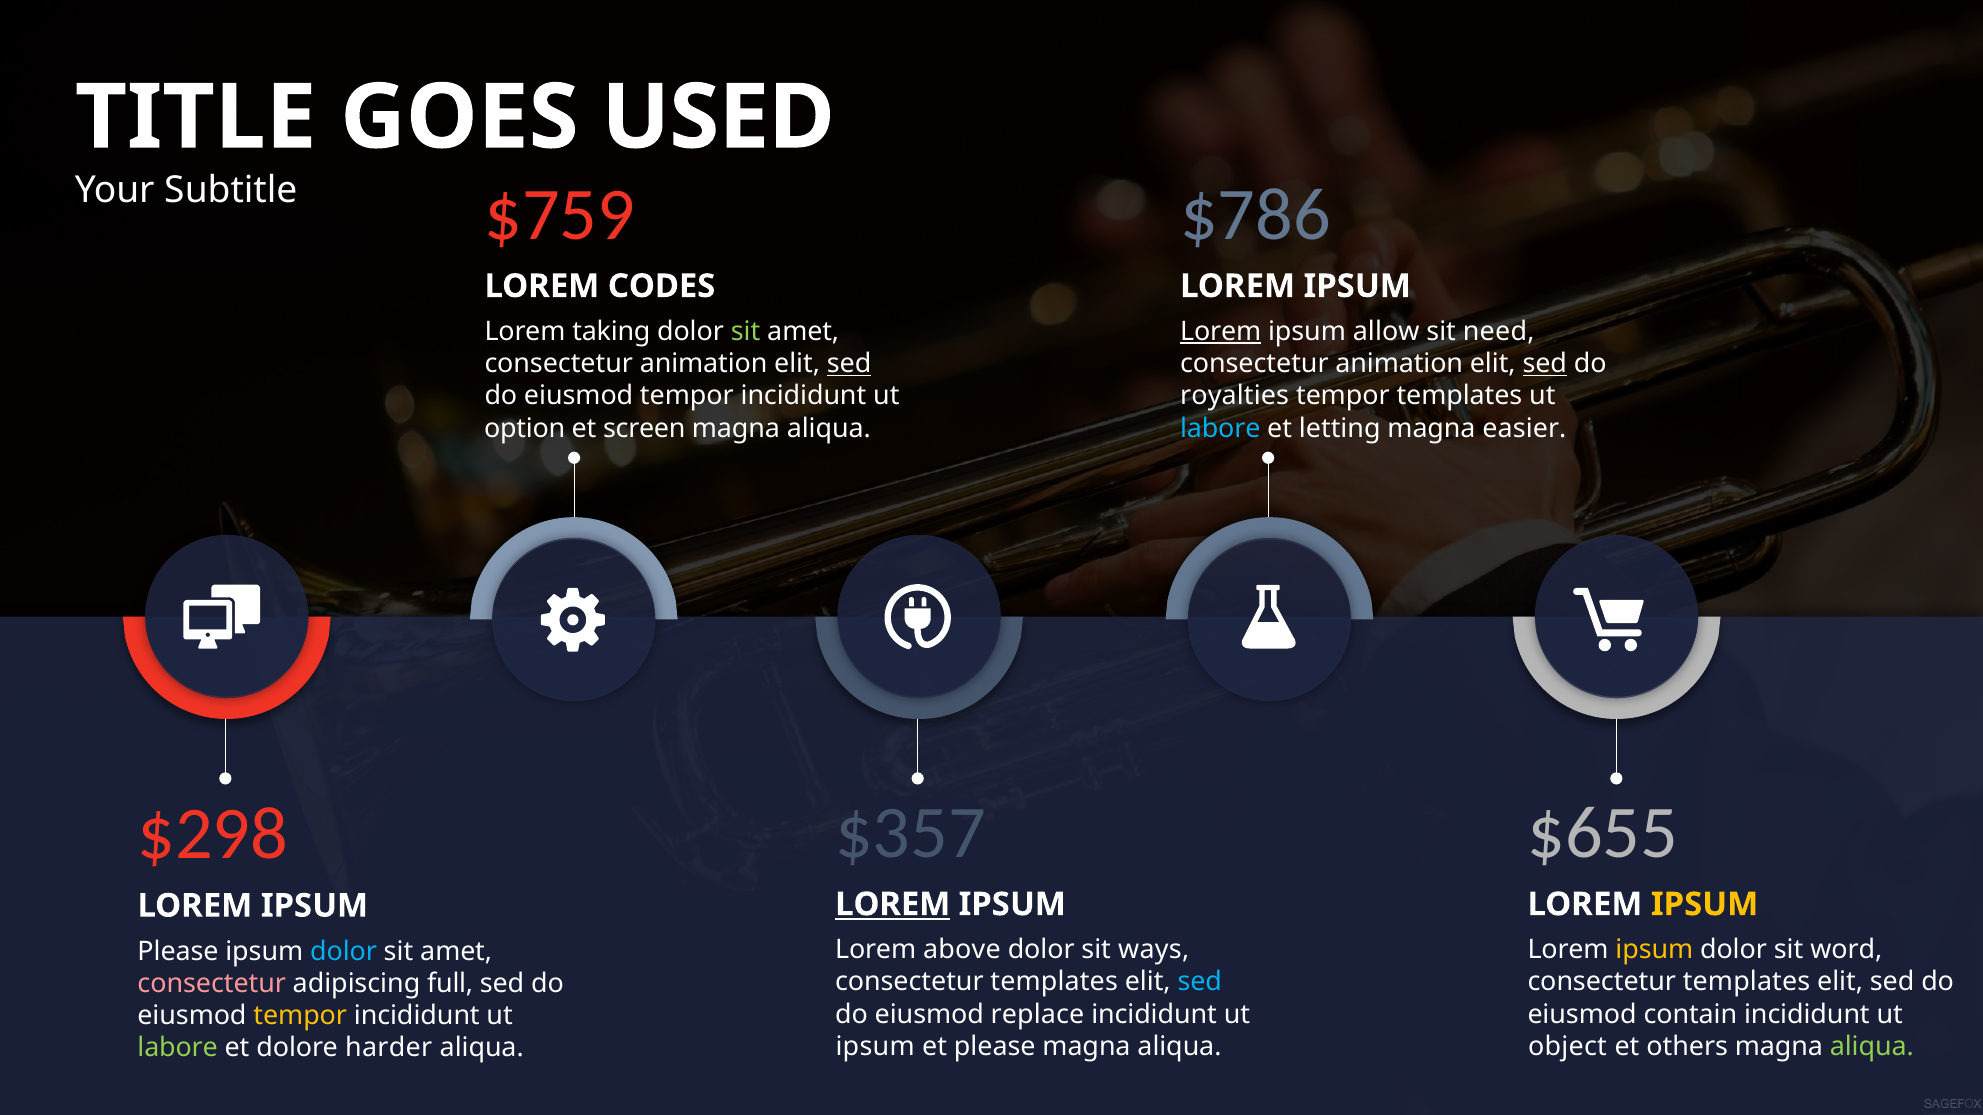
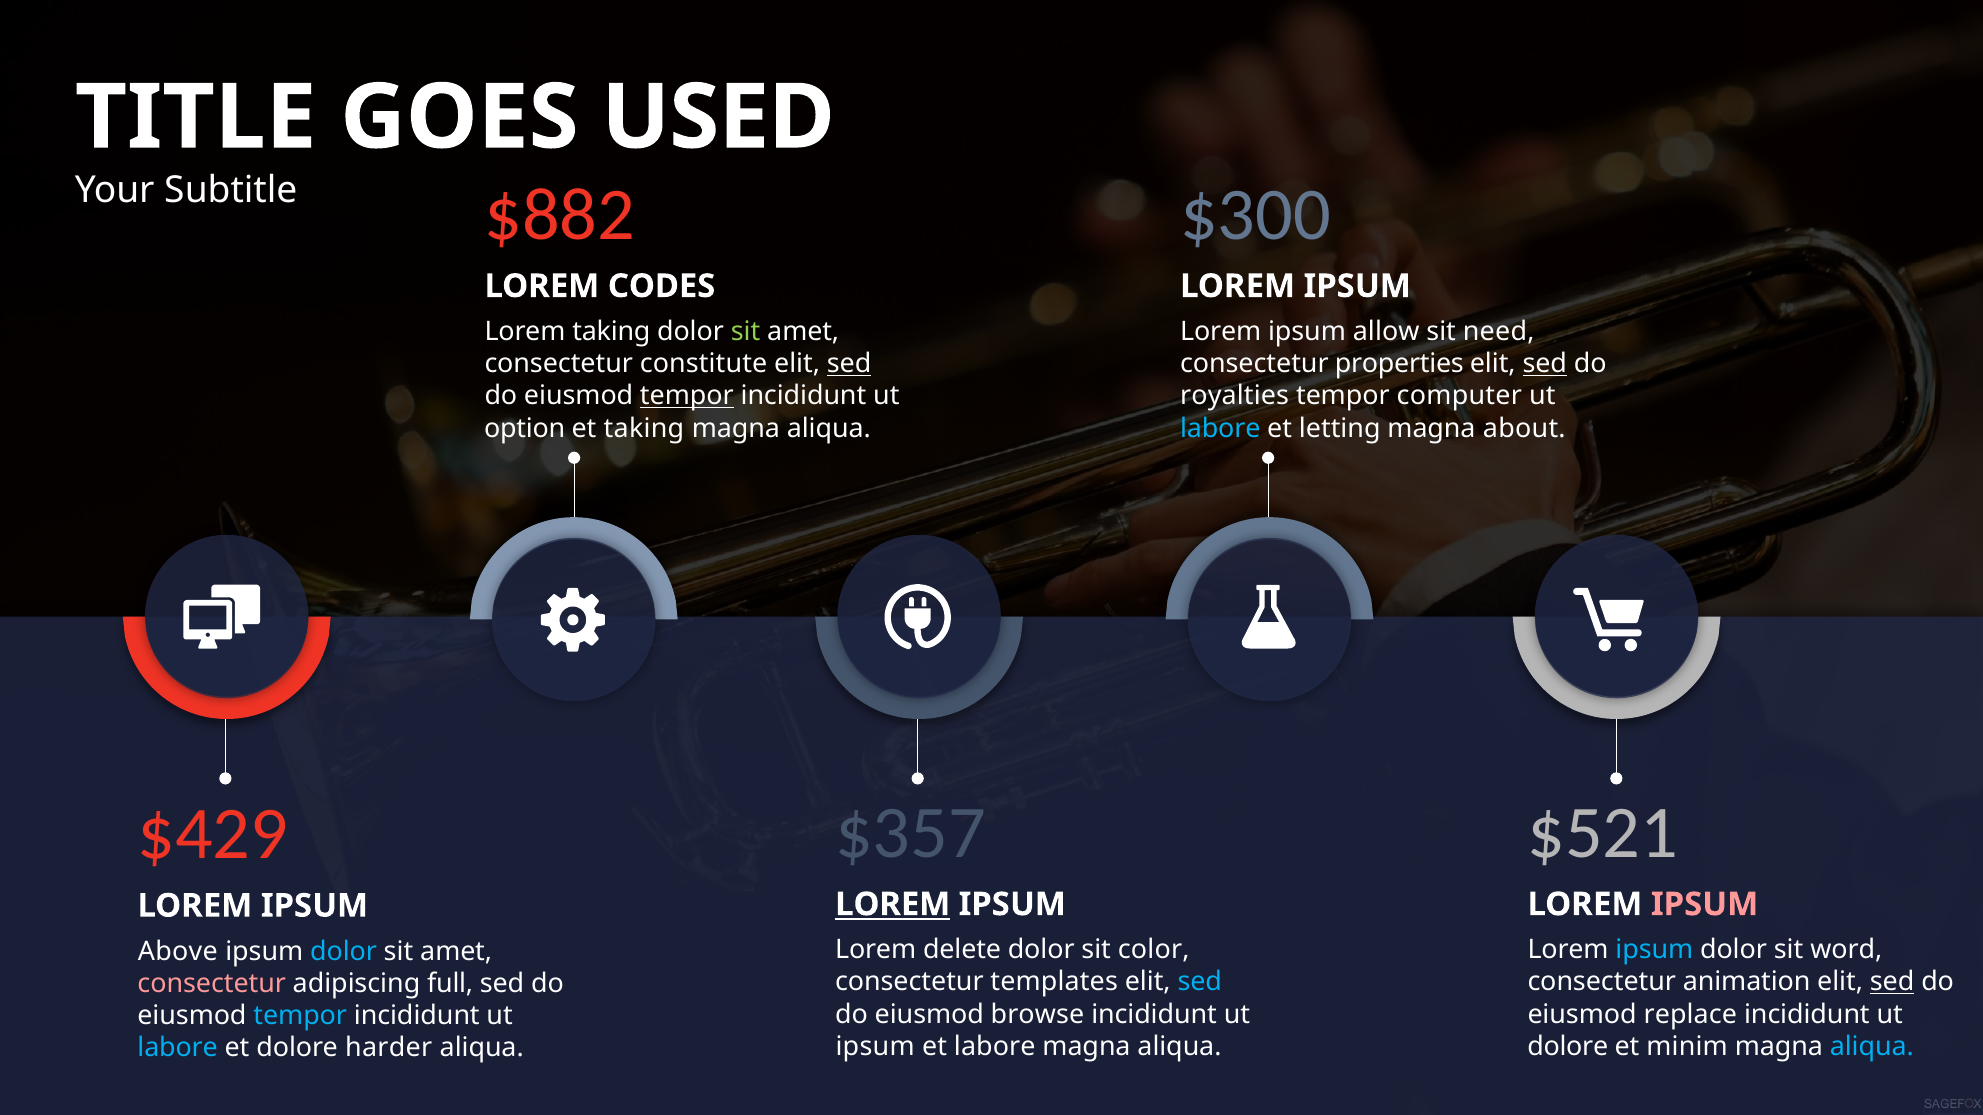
$759: $759 -> $882 (560, 215)
$786: $786 -> $300 (1255, 215)
Lorem underline: present -> none (1221, 332)
animation: animation -> constitute (704, 364)
animation: animation -> properties (1399, 364)
tempor underline: none -> present (687, 396)
tempor templates: templates -> computer (1459, 396)
et screen: screen -> taking (644, 428)
easier: easier -> about (1524, 428)
$655: $655 -> $521 (1603, 833)
$298: $298 -> $429 (213, 835)
IPSUM colour: yellow -> pink (1705, 905)
above: above -> delete (962, 950)
ways: ways -> color (1154, 950)
ipsum colour: yellow -> light blue (1654, 950)
Please: Please -> Above (178, 952)
templates: templates -> animation (1747, 982)
sed underline: none -> present (1892, 982)
replace: replace -> browse (1037, 1015)
contain: contain -> replace (1690, 1015)
tempor colour: yellow -> light blue (300, 1016)
et please: please -> labore (995, 1047)
object: object -> dolore (1568, 1047)
others: others -> minim (1687, 1047)
aliqua colour: light green -> light blue (1872, 1047)
labore colour: light green -> light blue (178, 1048)
